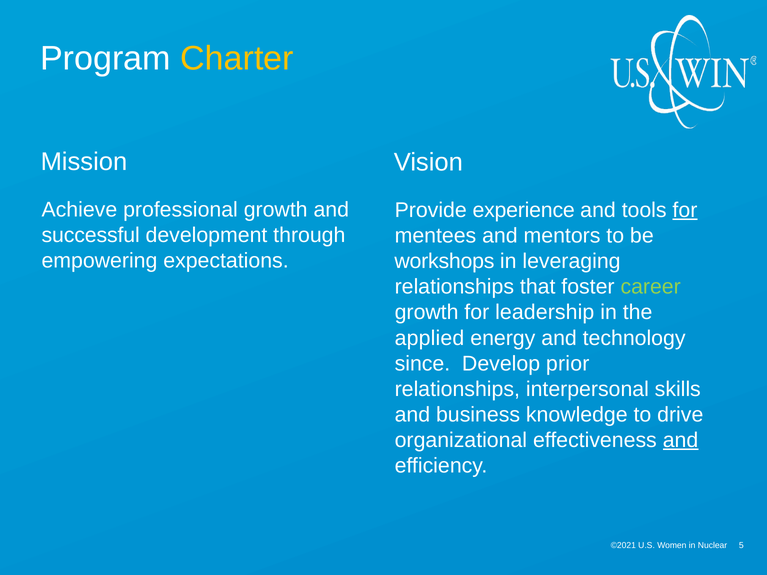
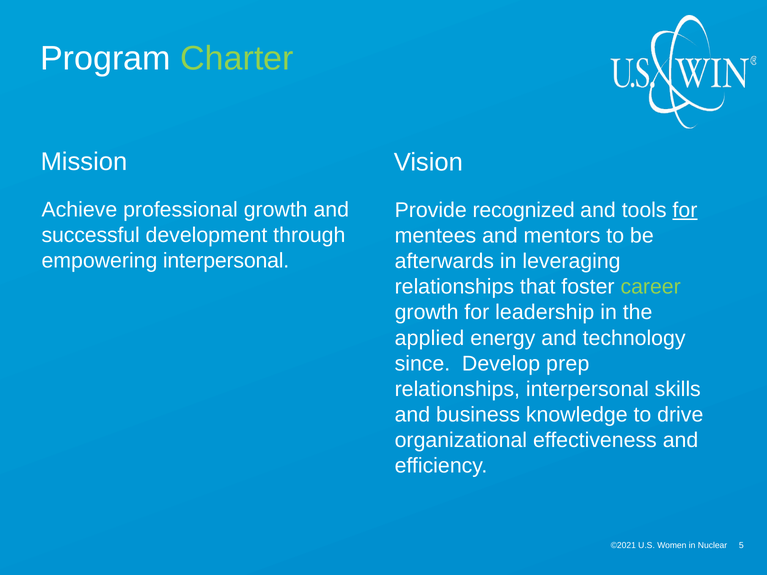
Charter colour: yellow -> light green (237, 58)
experience: experience -> recognized (524, 210)
empowering expectations: expectations -> interpersonal (226, 261)
workshops: workshops -> afterwards (444, 261)
prior: prior -> prep (568, 364)
and underline: present -> none (681, 440)
